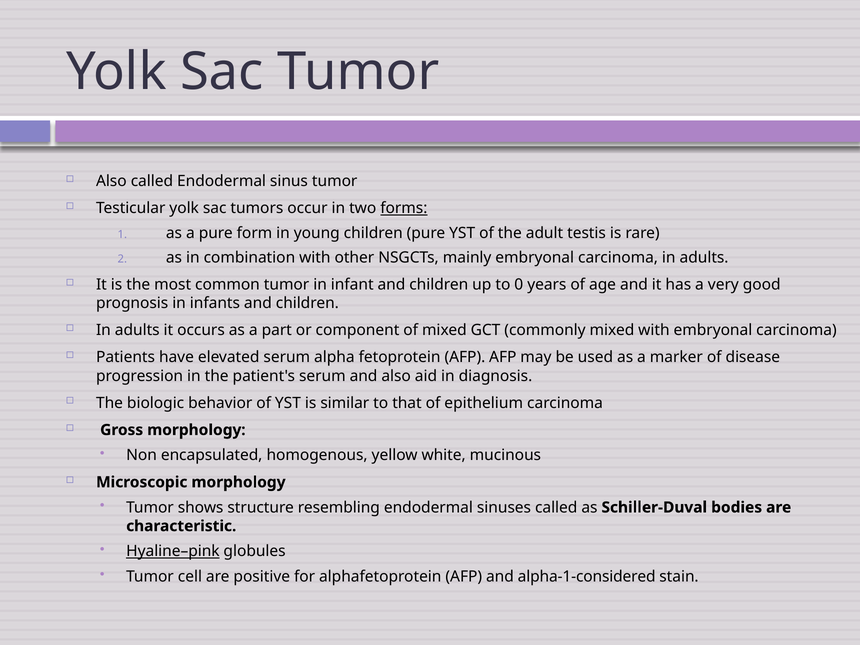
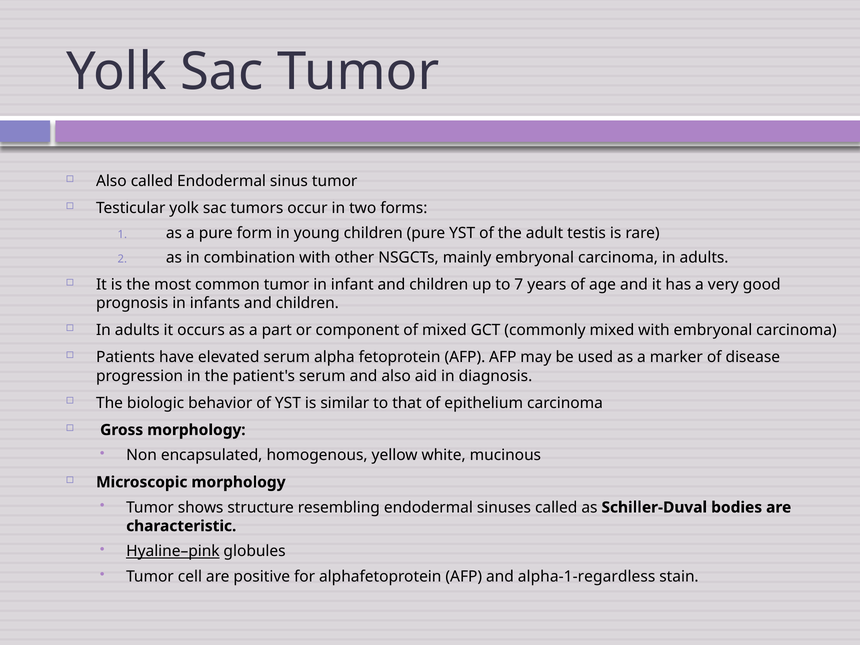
forms underline: present -> none (404, 208)
0: 0 -> 7 (519, 285)
alpha-1-considered: alpha-1-considered -> alpha-1-regardless (587, 577)
